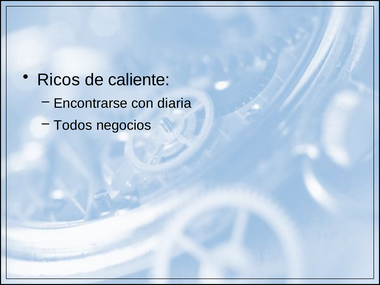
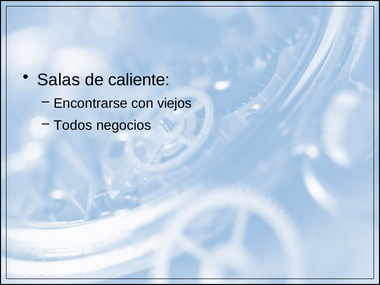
Ricos: Ricos -> Salas (58, 80)
diaria: diaria -> viejos (175, 103)
